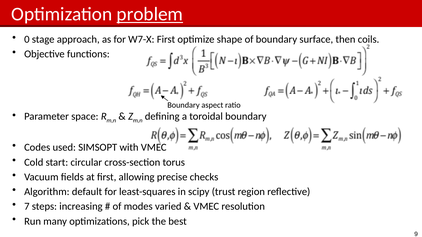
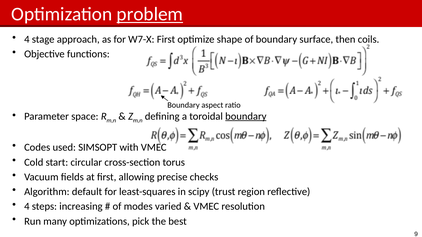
0: 0 -> 4 (27, 39)
boundary underline: none -> present (246, 116)
7: 7 -> 4 (27, 207)
